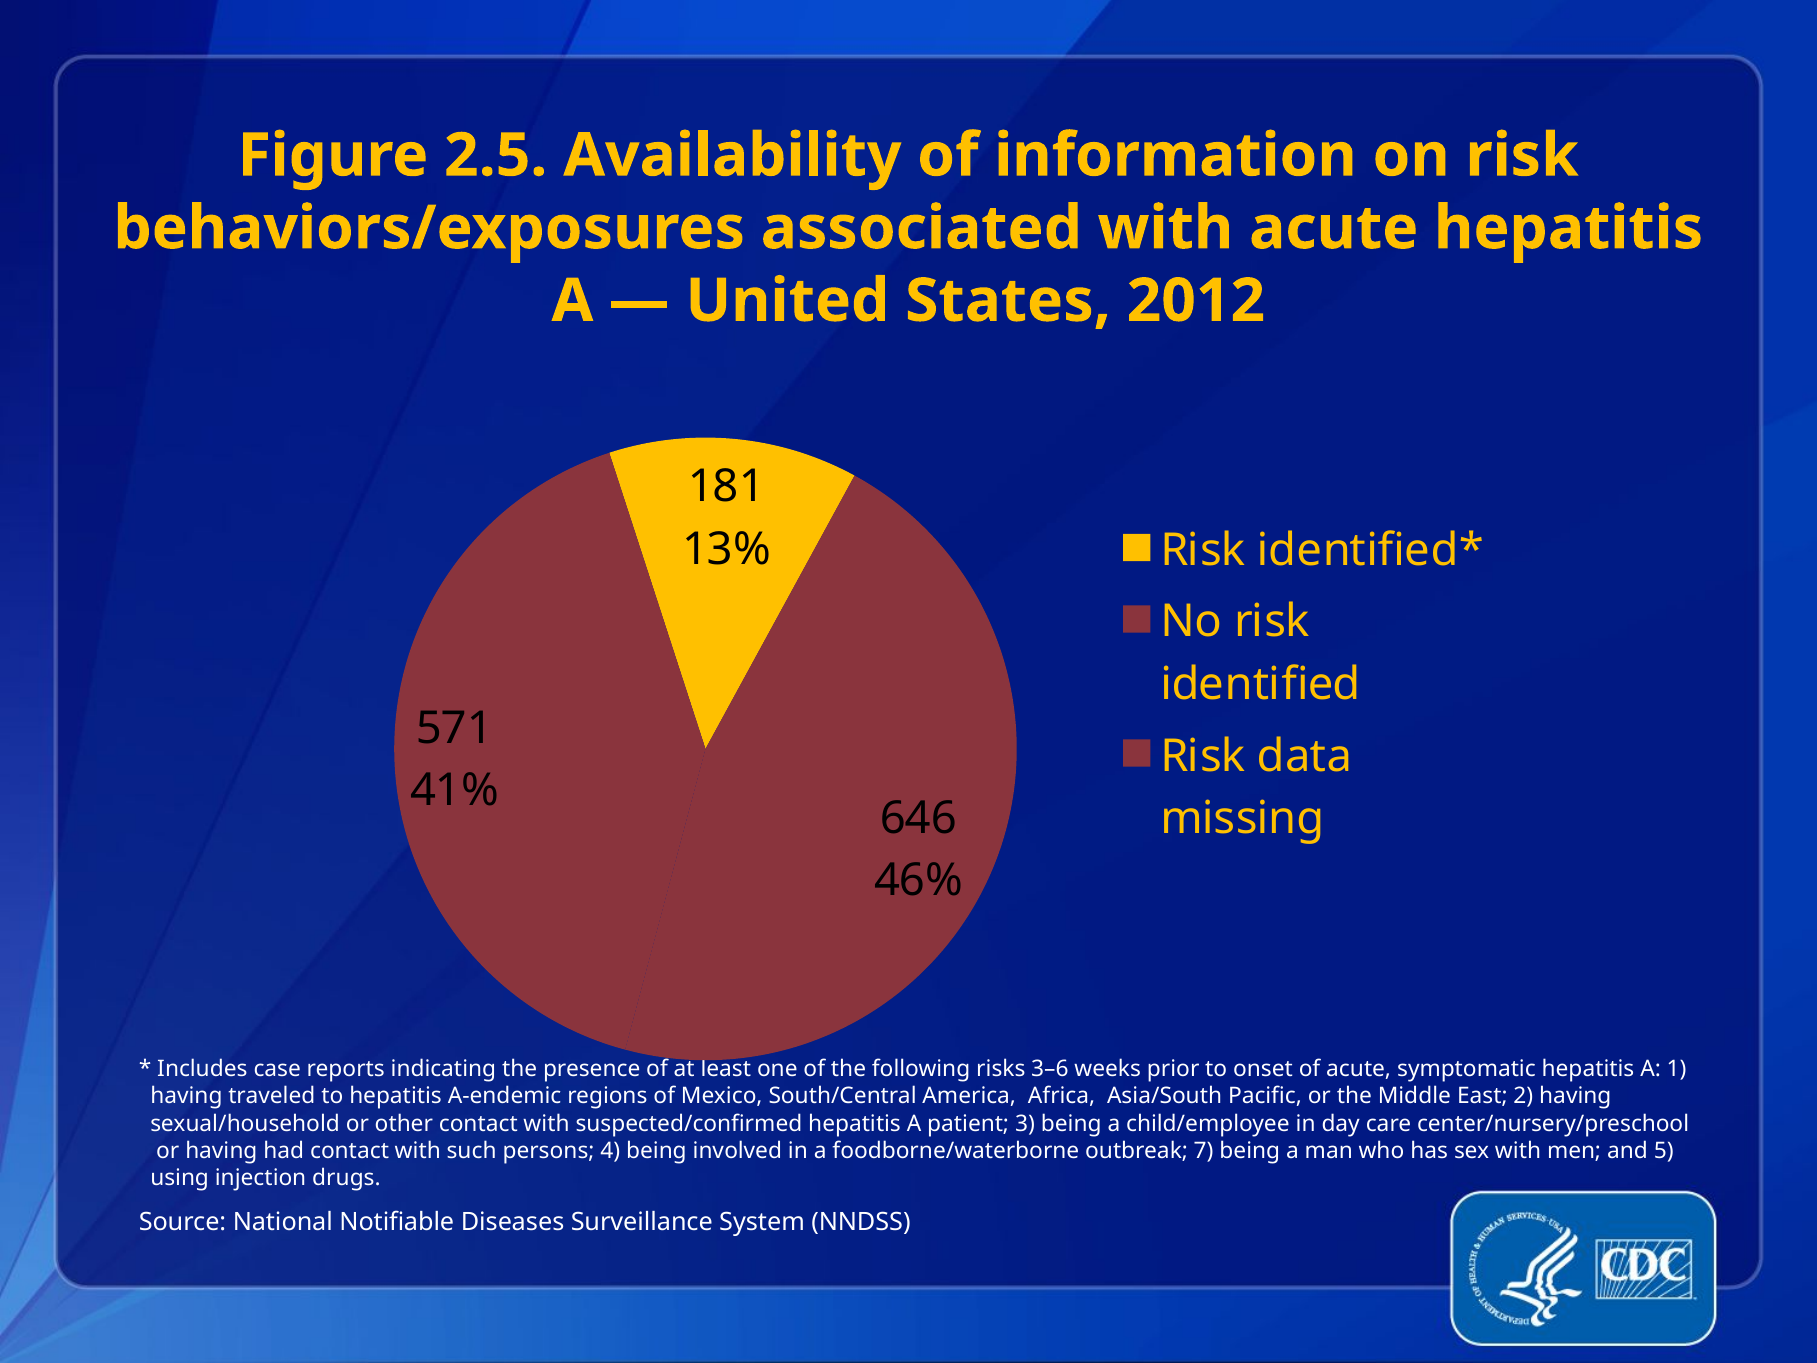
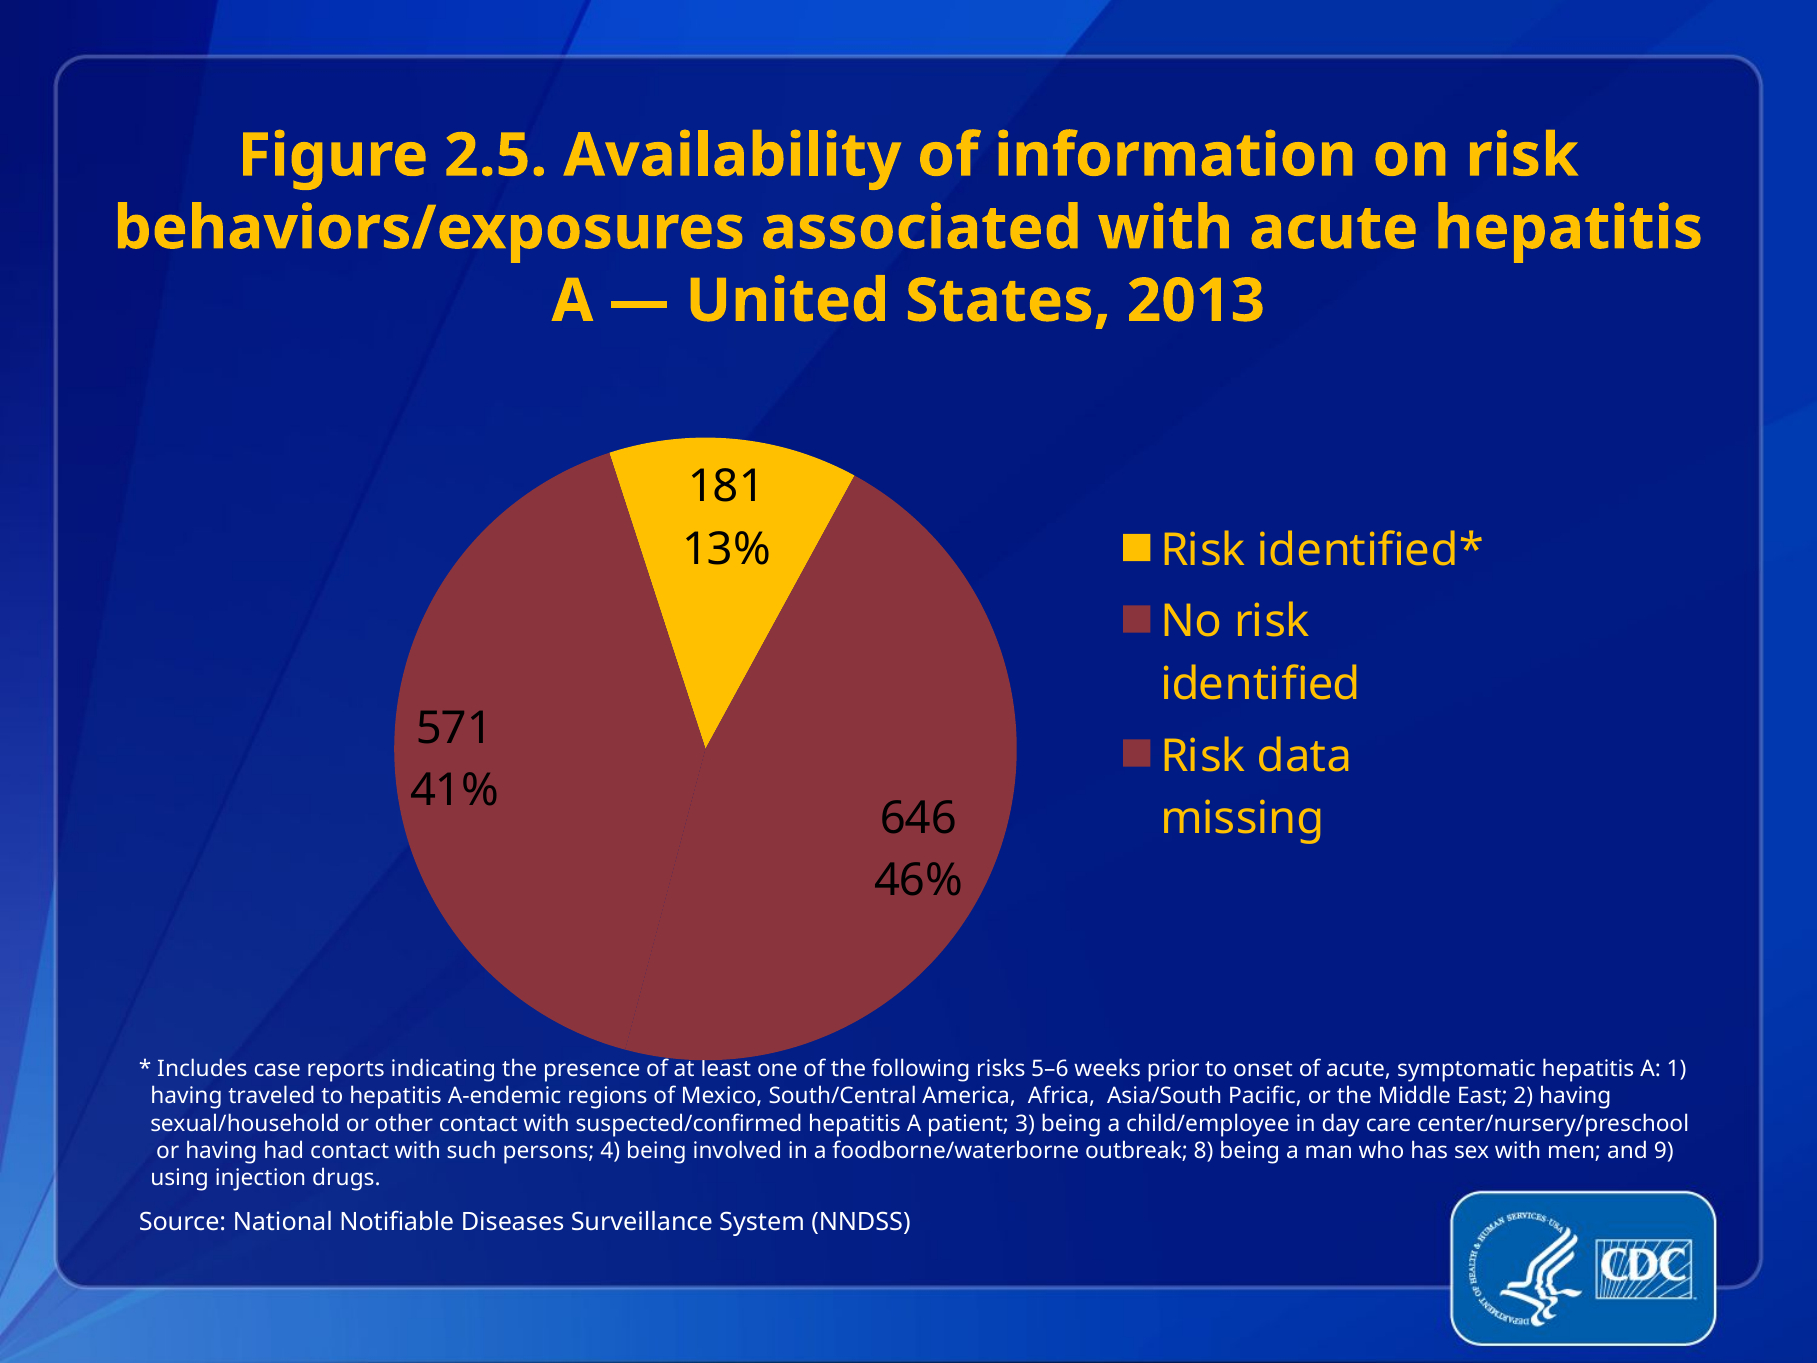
2012: 2012 -> 2013 (1196, 301)
3–6: 3–6 -> 5–6 (1050, 1069)
7: 7 -> 8 (1204, 1151)
5: 5 -> 9 (1664, 1151)
